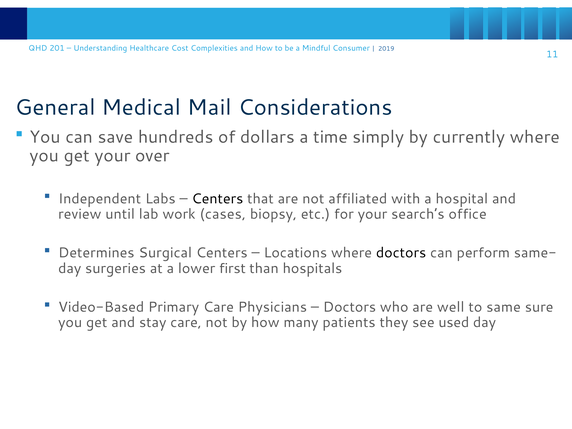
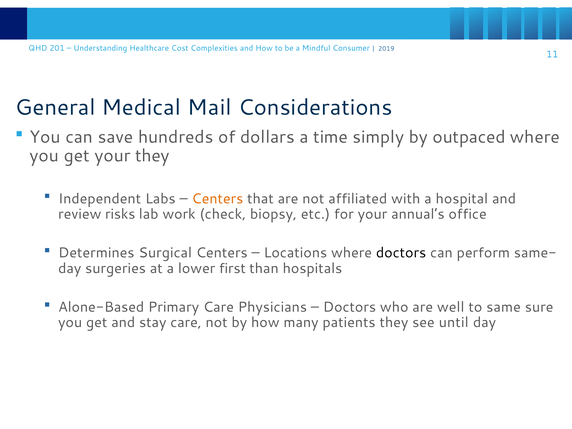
currently: currently -> outpaced (469, 137)
your over: over -> they (152, 156)
Centers colour: black -> orange (217, 199)
until: until -> risks (120, 214)
cases: cases -> check (223, 214)
search’s: search’s -> annual’s (418, 214)
Video-Based: Video-Based -> Alone-Based (101, 307)
used: used -> until (454, 323)
